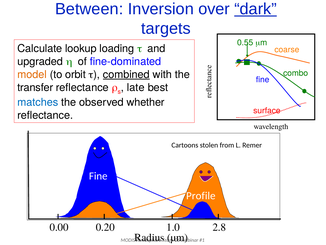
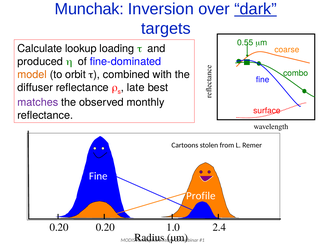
Between: Between -> Munchak (89, 9)
upgraded: upgraded -> produced (40, 61)
combined underline: present -> none (126, 74)
transfer: transfer -> diffuser (35, 87)
matches colour: blue -> purple (38, 102)
whether: whether -> monthly (146, 102)
0.00: 0.00 -> 0.20 (59, 227)
2.8: 2.8 -> 2.4 (219, 227)
